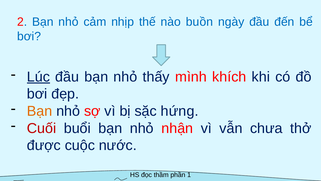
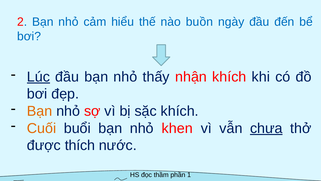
nhịp: nhịp -> hiểu (123, 22)
mình: mình -> nhận (191, 77)
sặc hứng: hứng -> khích (180, 111)
Cuối colour: red -> orange (42, 128)
nhận: nhận -> khen (177, 128)
chưa underline: none -> present (266, 128)
cuộc: cuộc -> thích (80, 145)
